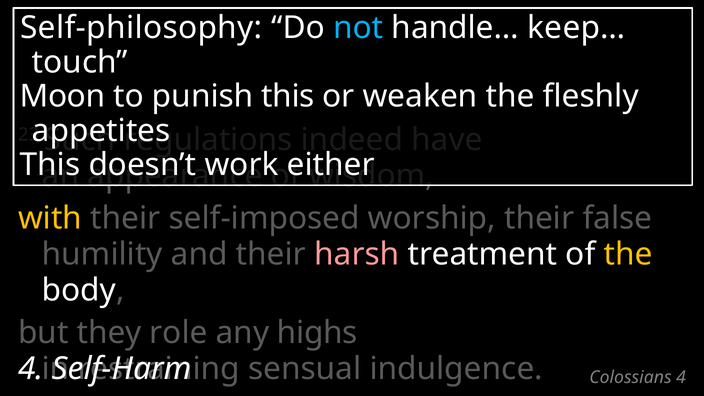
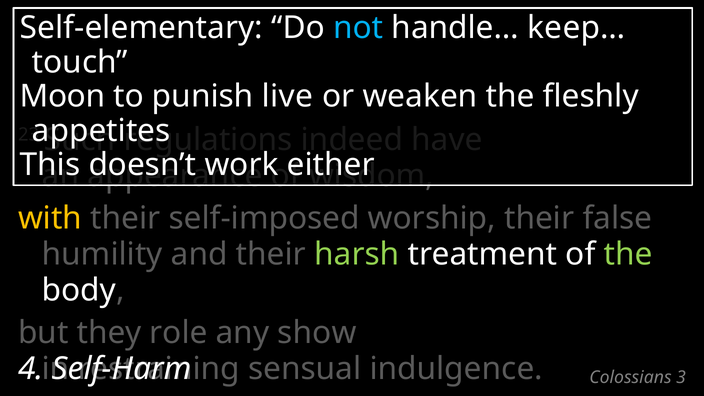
Self-philosophy: Self-philosophy -> Self-elementary (141, 28)
punish this: this -> live (288, 96)
harsh colour: pink -> light green (357, 254)
the colour: yellow -> light green (628, 254)
highs: highs -> show (317, 333)
Colossians 4: 4 -> 3 (681, 377)
